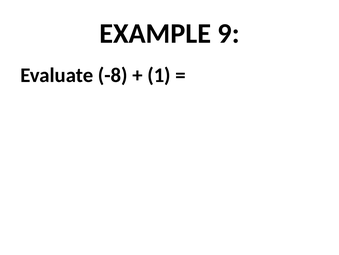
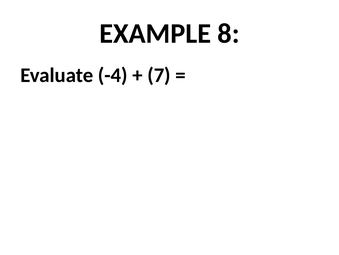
9: 9 -> 8 (229, 33)
-8: -8 -> -4 (113, 75)
1: 1 -> 7 (159, 75)
